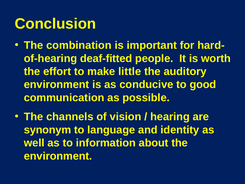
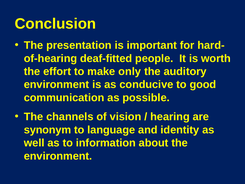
combination: combination -> presentation (79, 45)
little: little -> only (130, 71)
